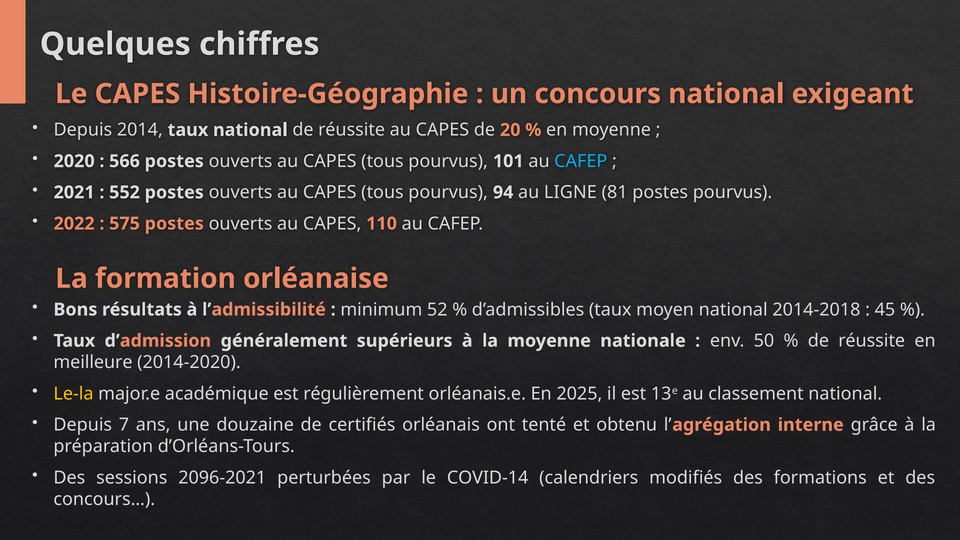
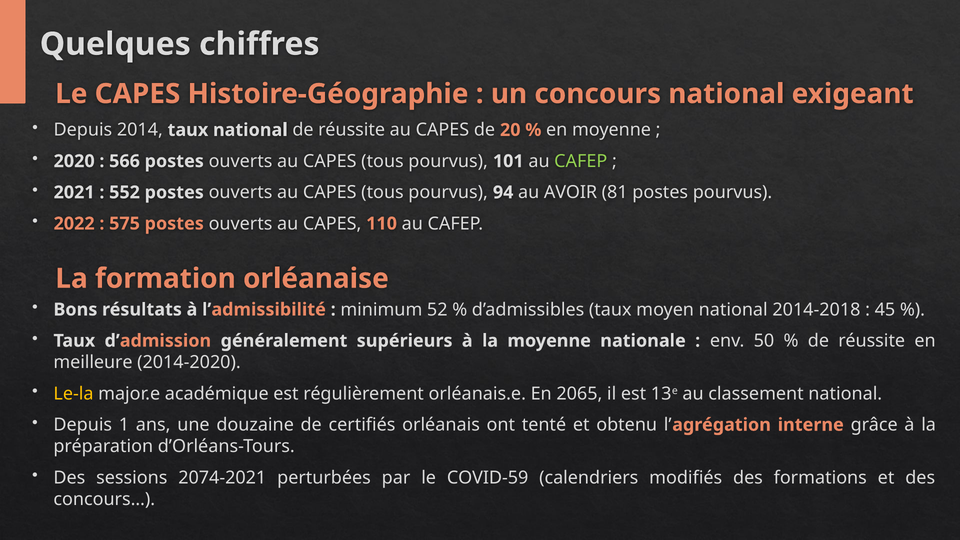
CAFEP colour: light blue -> light green (581, 161)
LIGNE: LIGNE -> AVOIR (571, 192)
2025: 2025 -> 2065 (579, 394)
7: 7 -> 1 (124, 425)
2096-2021: 2096-2021 -> 2074-2021 (222, 478)
COVID-14: COVID-14 -> COVID-59 (488, 478)
